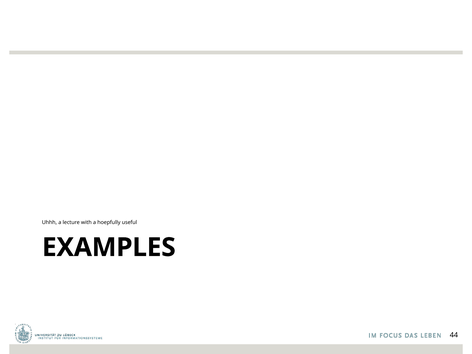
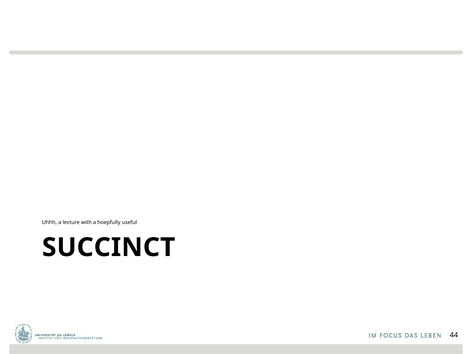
EXAMPLES: EXAMPLES -> SUCCINCT (109, 247)
